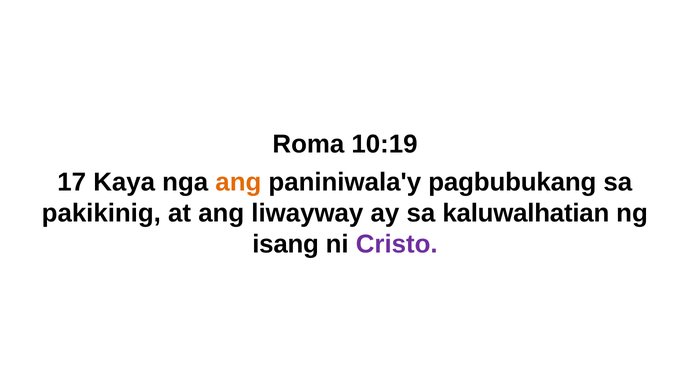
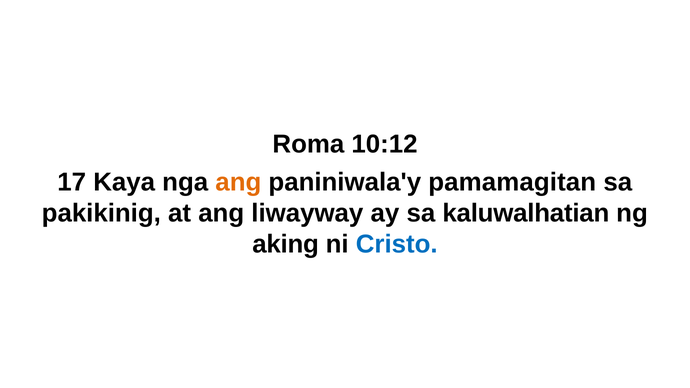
10:19: 10:19 -> 10:12 (385, 144)
pagbubukang: pagbubukang -> pamamagitan (512, 182)
isang: isang -> aking (286, 245)
Cristo colour: purple -> blue (397, 245)
